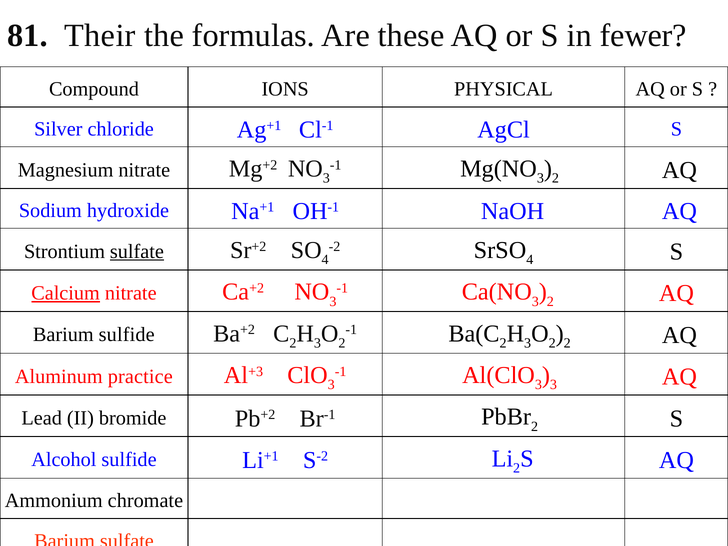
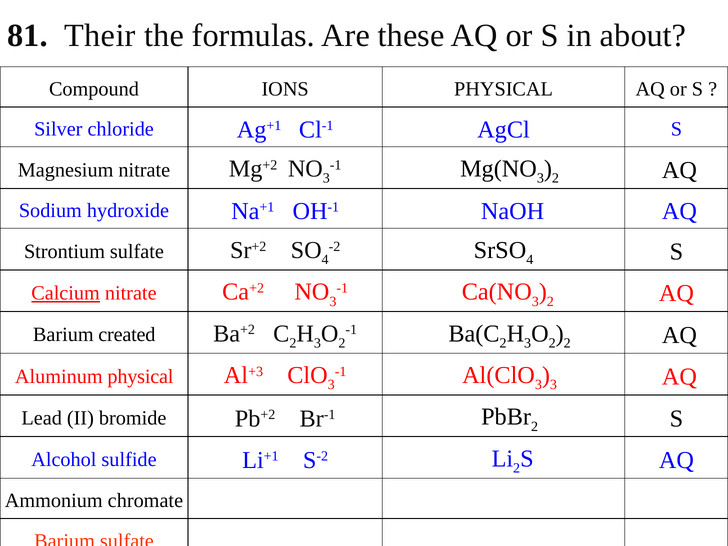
fewer: fewer -> about (643, 36)
sulfate underline: present -> none (137, 251)
Barium sulfide: sulfide -> created (127, 335)
Aluminum practice: practice -> physical (140, 376)
